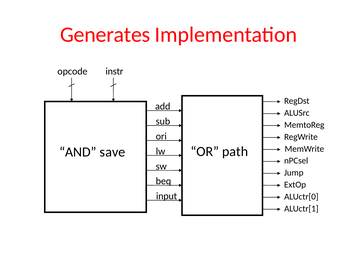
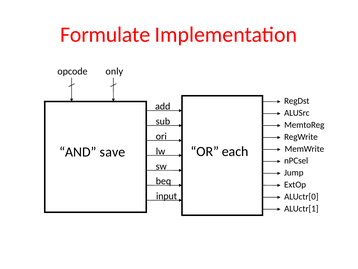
Generates: Generates -> Formulate (105, 35)
instr: instr -> only (114, 71)
path: path -> each (235, 151)
